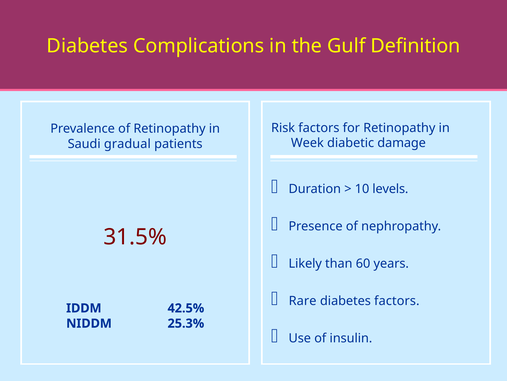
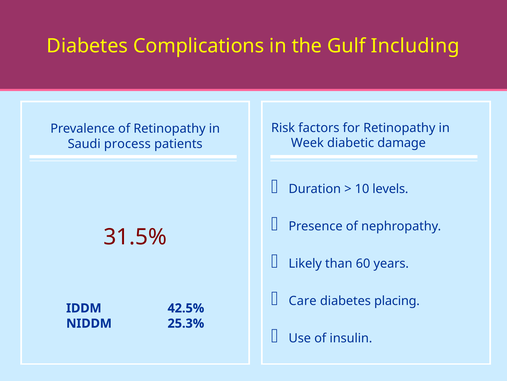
Definition: Definition -> Including (415, 46)
gradual: gradual -> process (127, 144)
Rare: Rare -> Care (303, 300)
diabetes factors: factors -> placing (397, 300)
